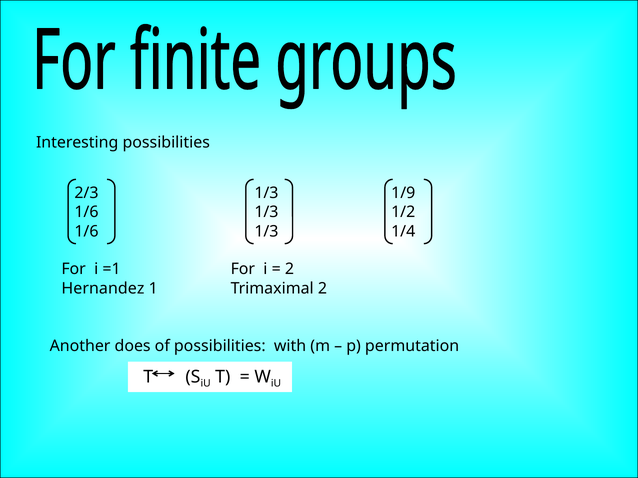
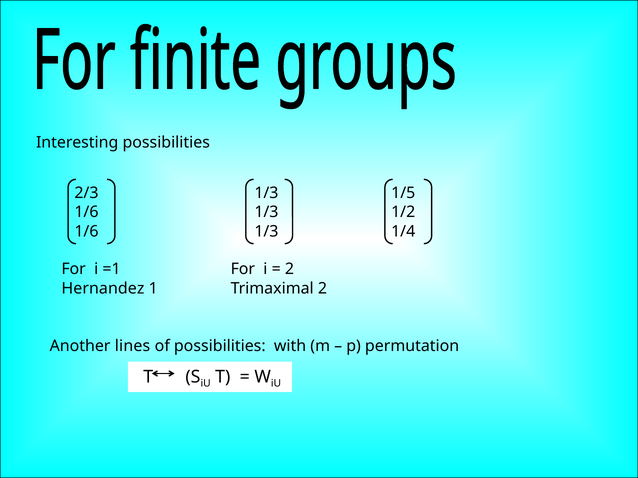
1/9: 1/9 -> 1/5 (403, 193)
does: does -> lines (133, 346)
